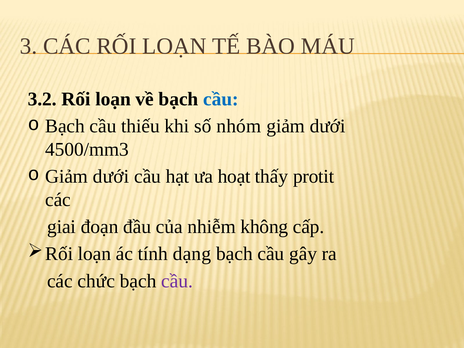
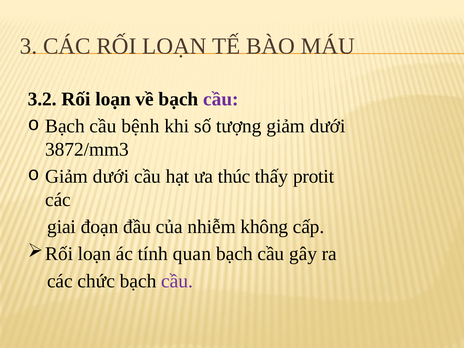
cầu colour: blue -> purple (221, 99)
thiếu: thiếu -> bệnh (140, 126)
nhóm: nhóm -> tượng (239, 126)
4500/mm3: 4500/mm3 -> 3872/mm3 (87, 149)
hoạt: hoạt -> thúc (234, 177)
dạng: dạng -> quan (192, 254)
